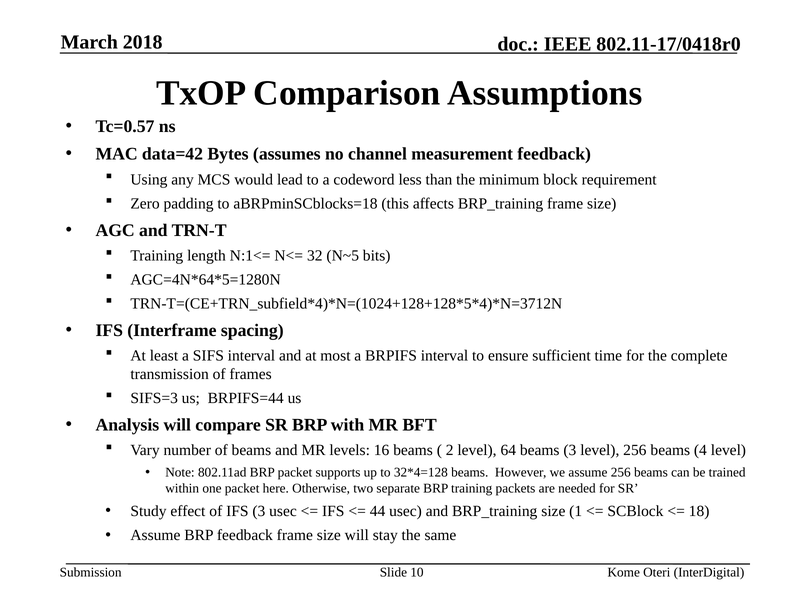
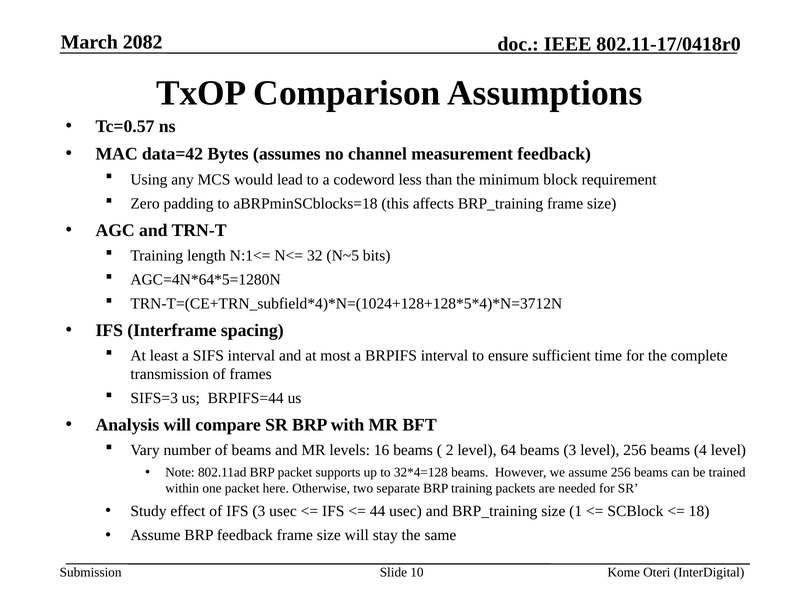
2018: 2018 -> 2082 (143, 42)
